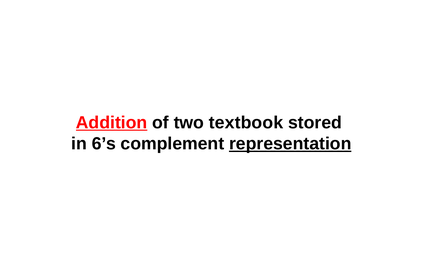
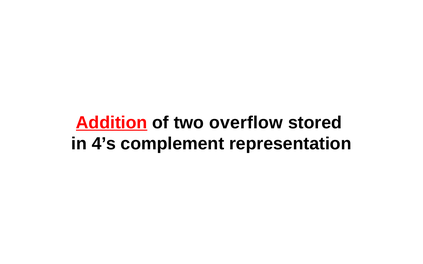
textbook: textbook -> overflow (246, 123)
6’s: 6’s -> 4’s (104, 144)
representation underline: present -> none (290, 144)
